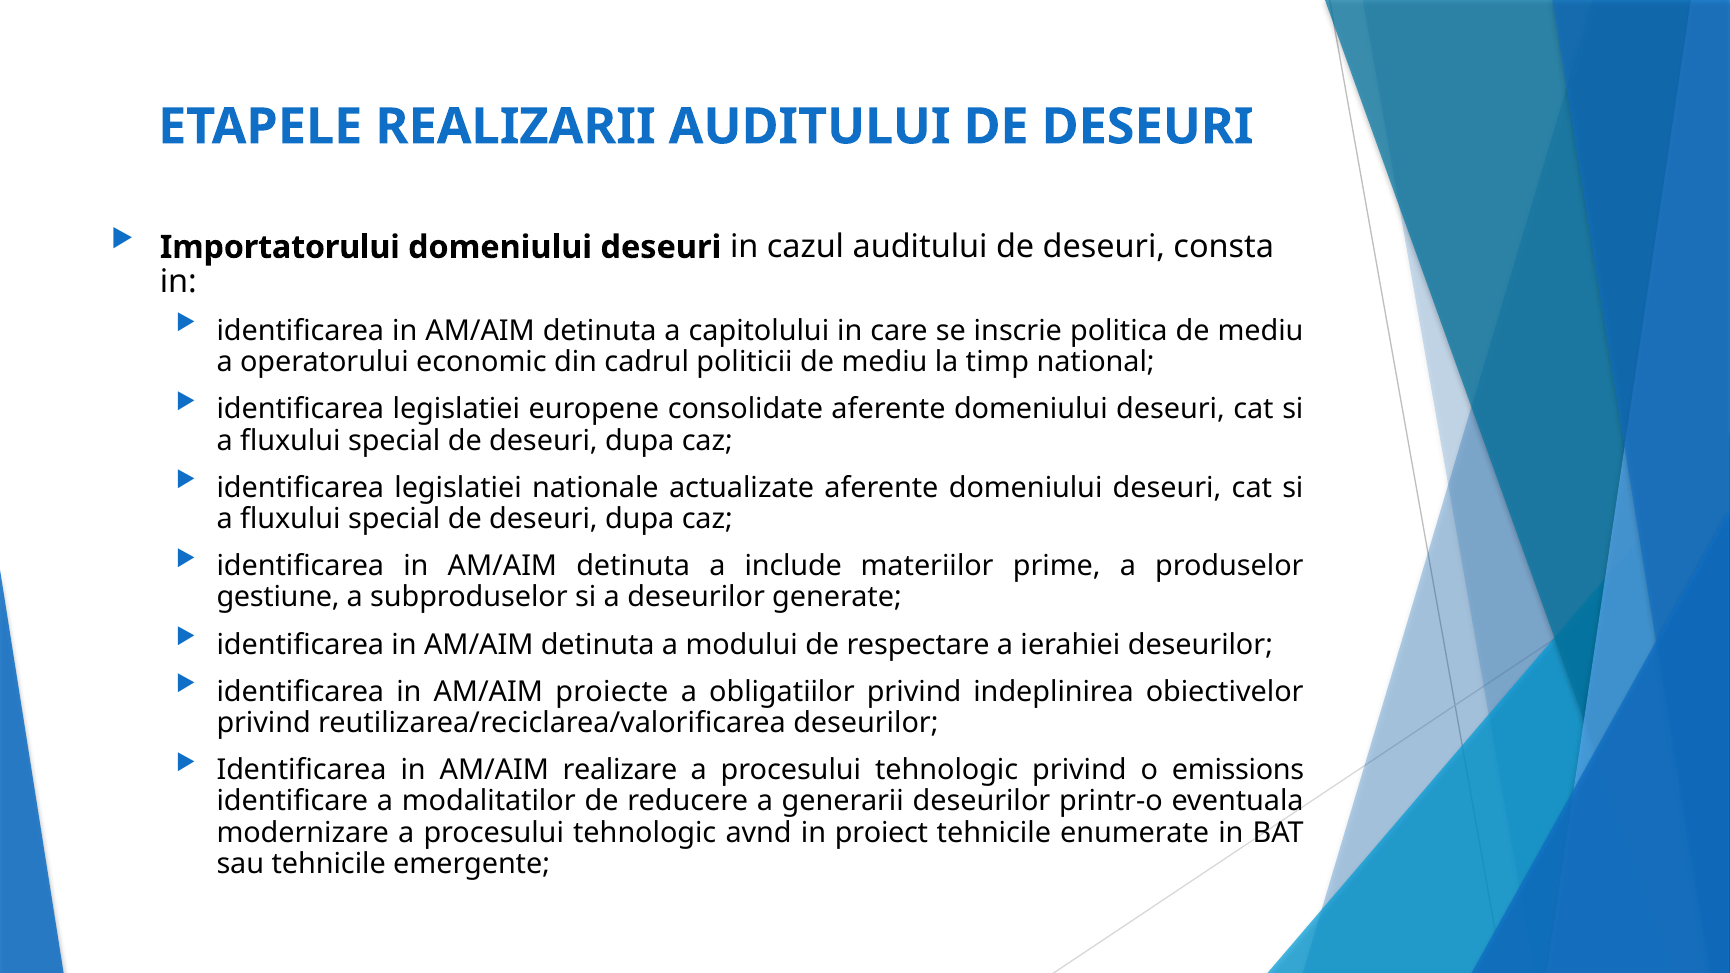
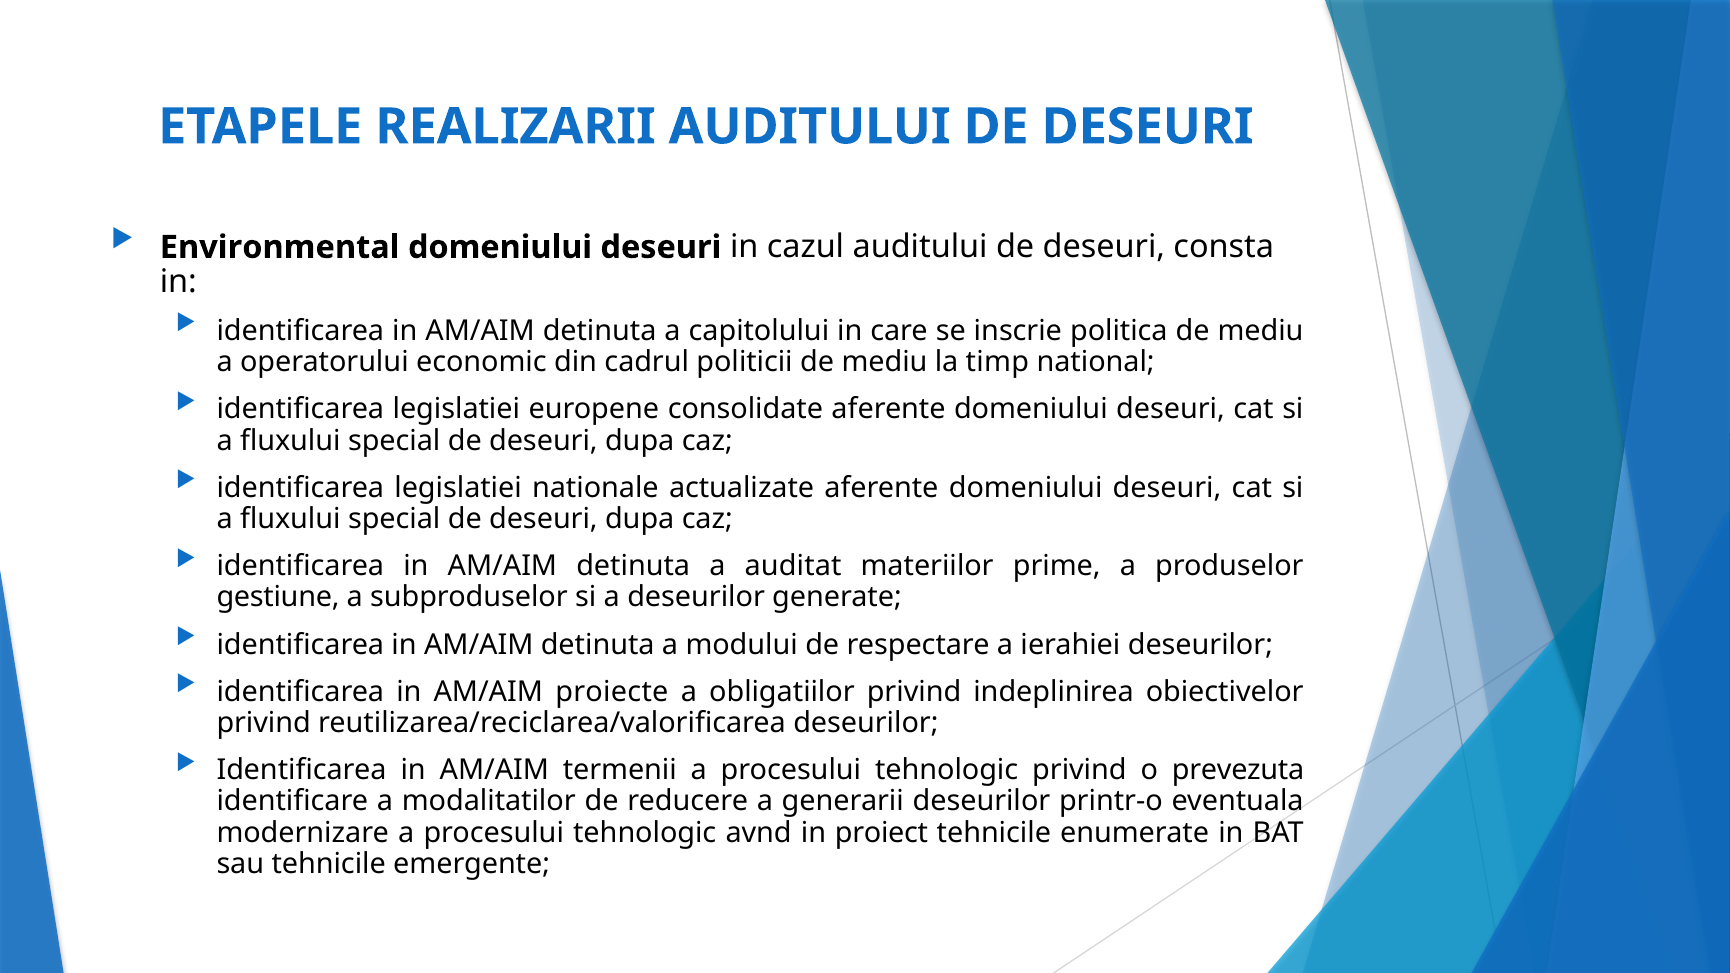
Importatorului: Importatorului -> Environmental (280, 247)
include: include -> auditat (793, 566)
realizare: realizare -> termenii (620, 770)
emissions: emissions -> prevezuta (1238, 770)
